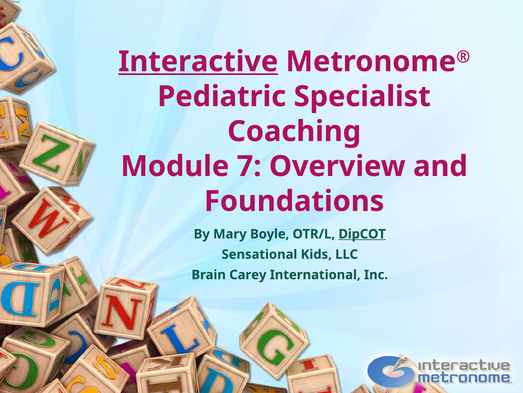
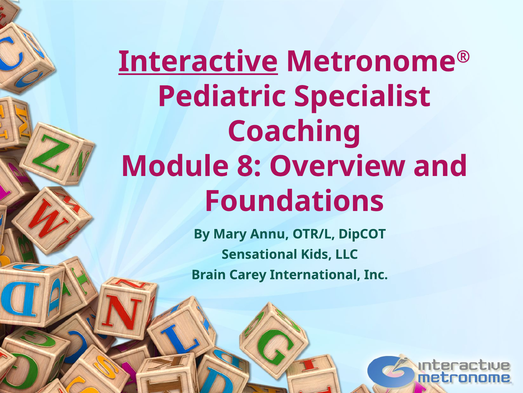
7: 7 -> 8 (249, 166)
Boyle: Boyle -> Annu (270, 234)
DipCOT underline: present -> none (362, 234)
